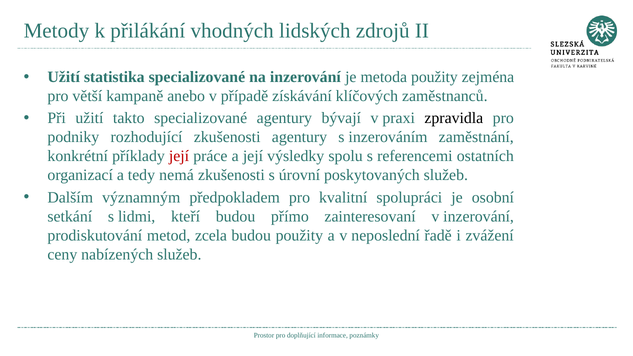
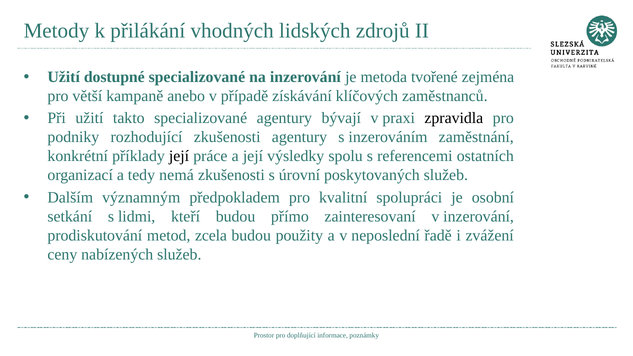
statistika: statistika -> dostupné (114, 77)
metoda použity: použity -> tvořené (434, 77)
její colour: red -> black (179, 156)
